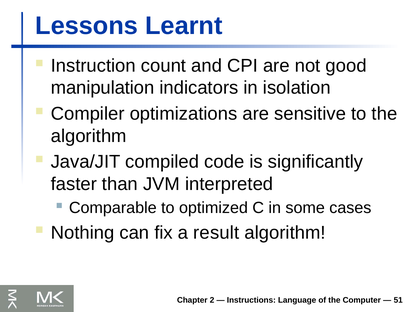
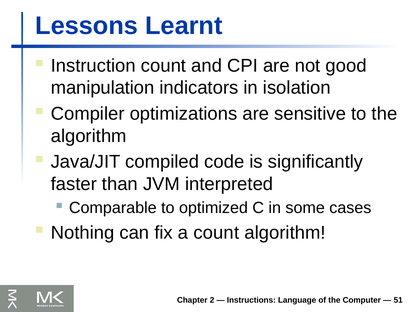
a result: result -> count (216, 232)
